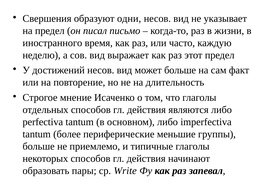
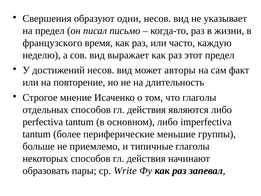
иностранного: иностранного -> французского (52, 43)
может больше: больше -> авторы (180, 70)
